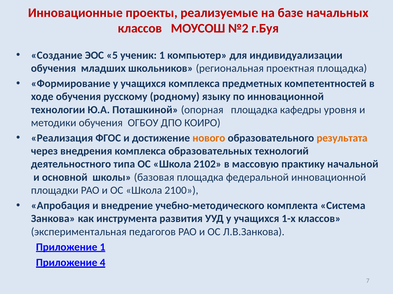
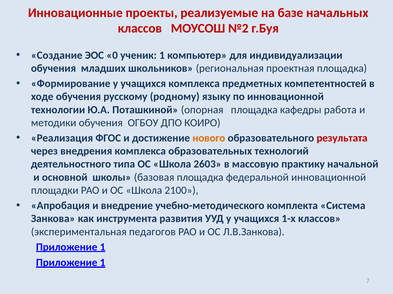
5: 5 -> 0 (112, 55)
уровня: уровня -> работа (340, 110)
результата colour: orange -> red (342, 138)
2102: 2102 -> 2603 (208, 165)
4: 4 -> 1 (103, 263)
